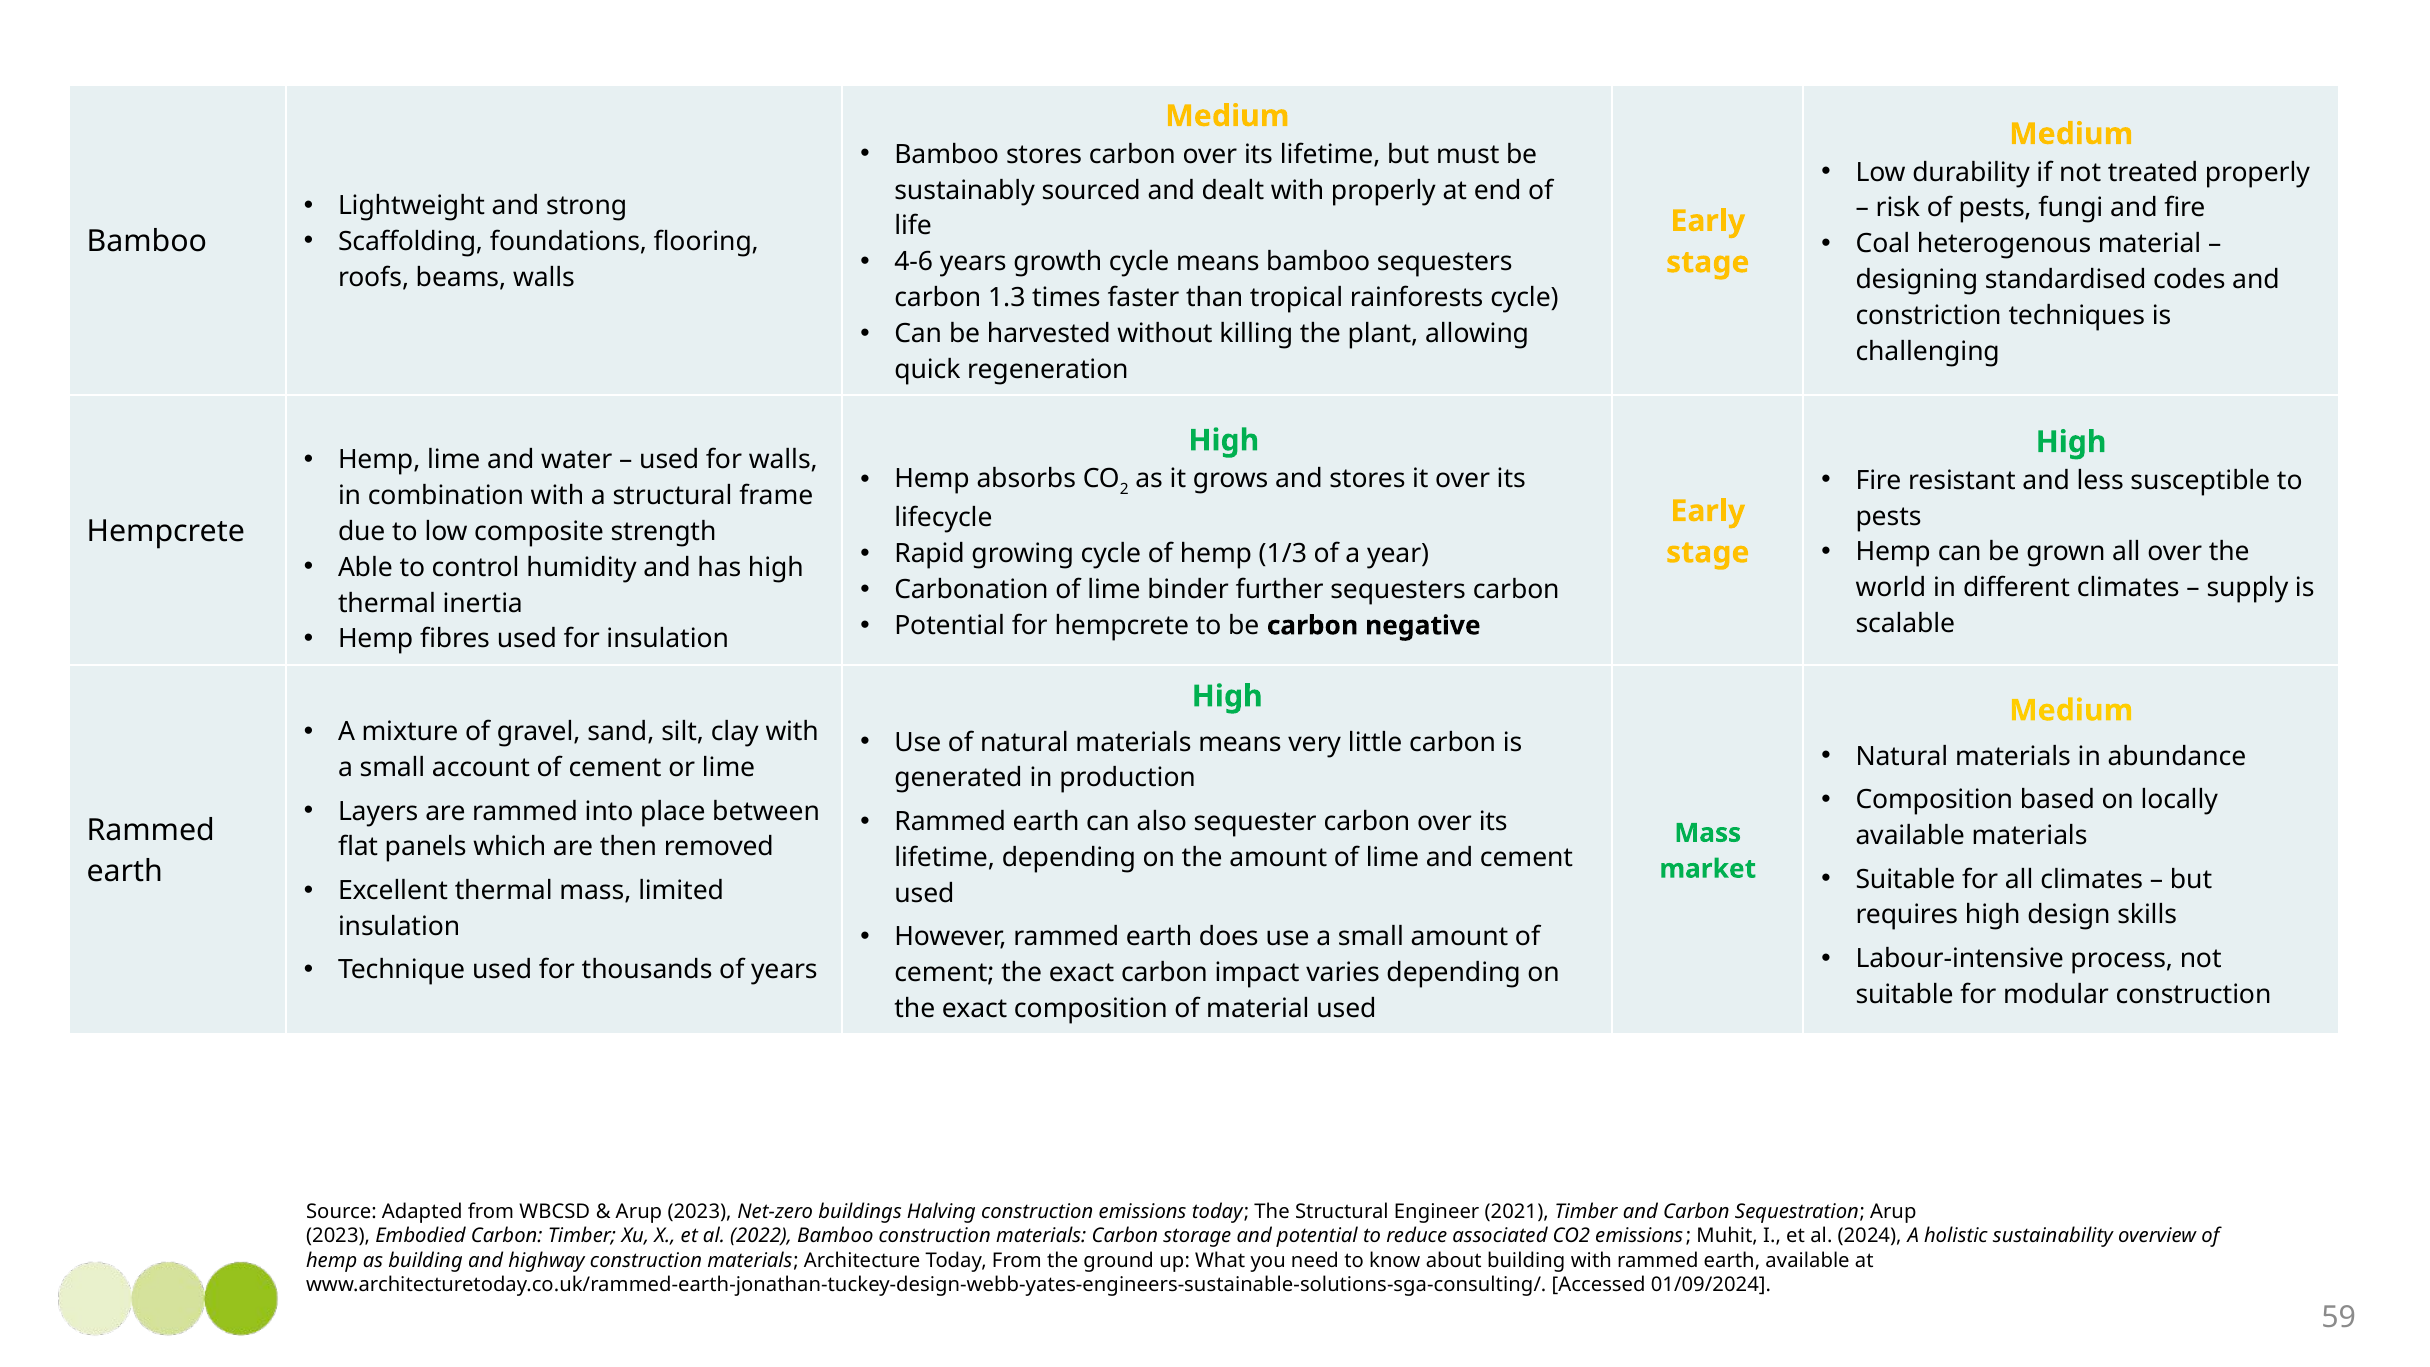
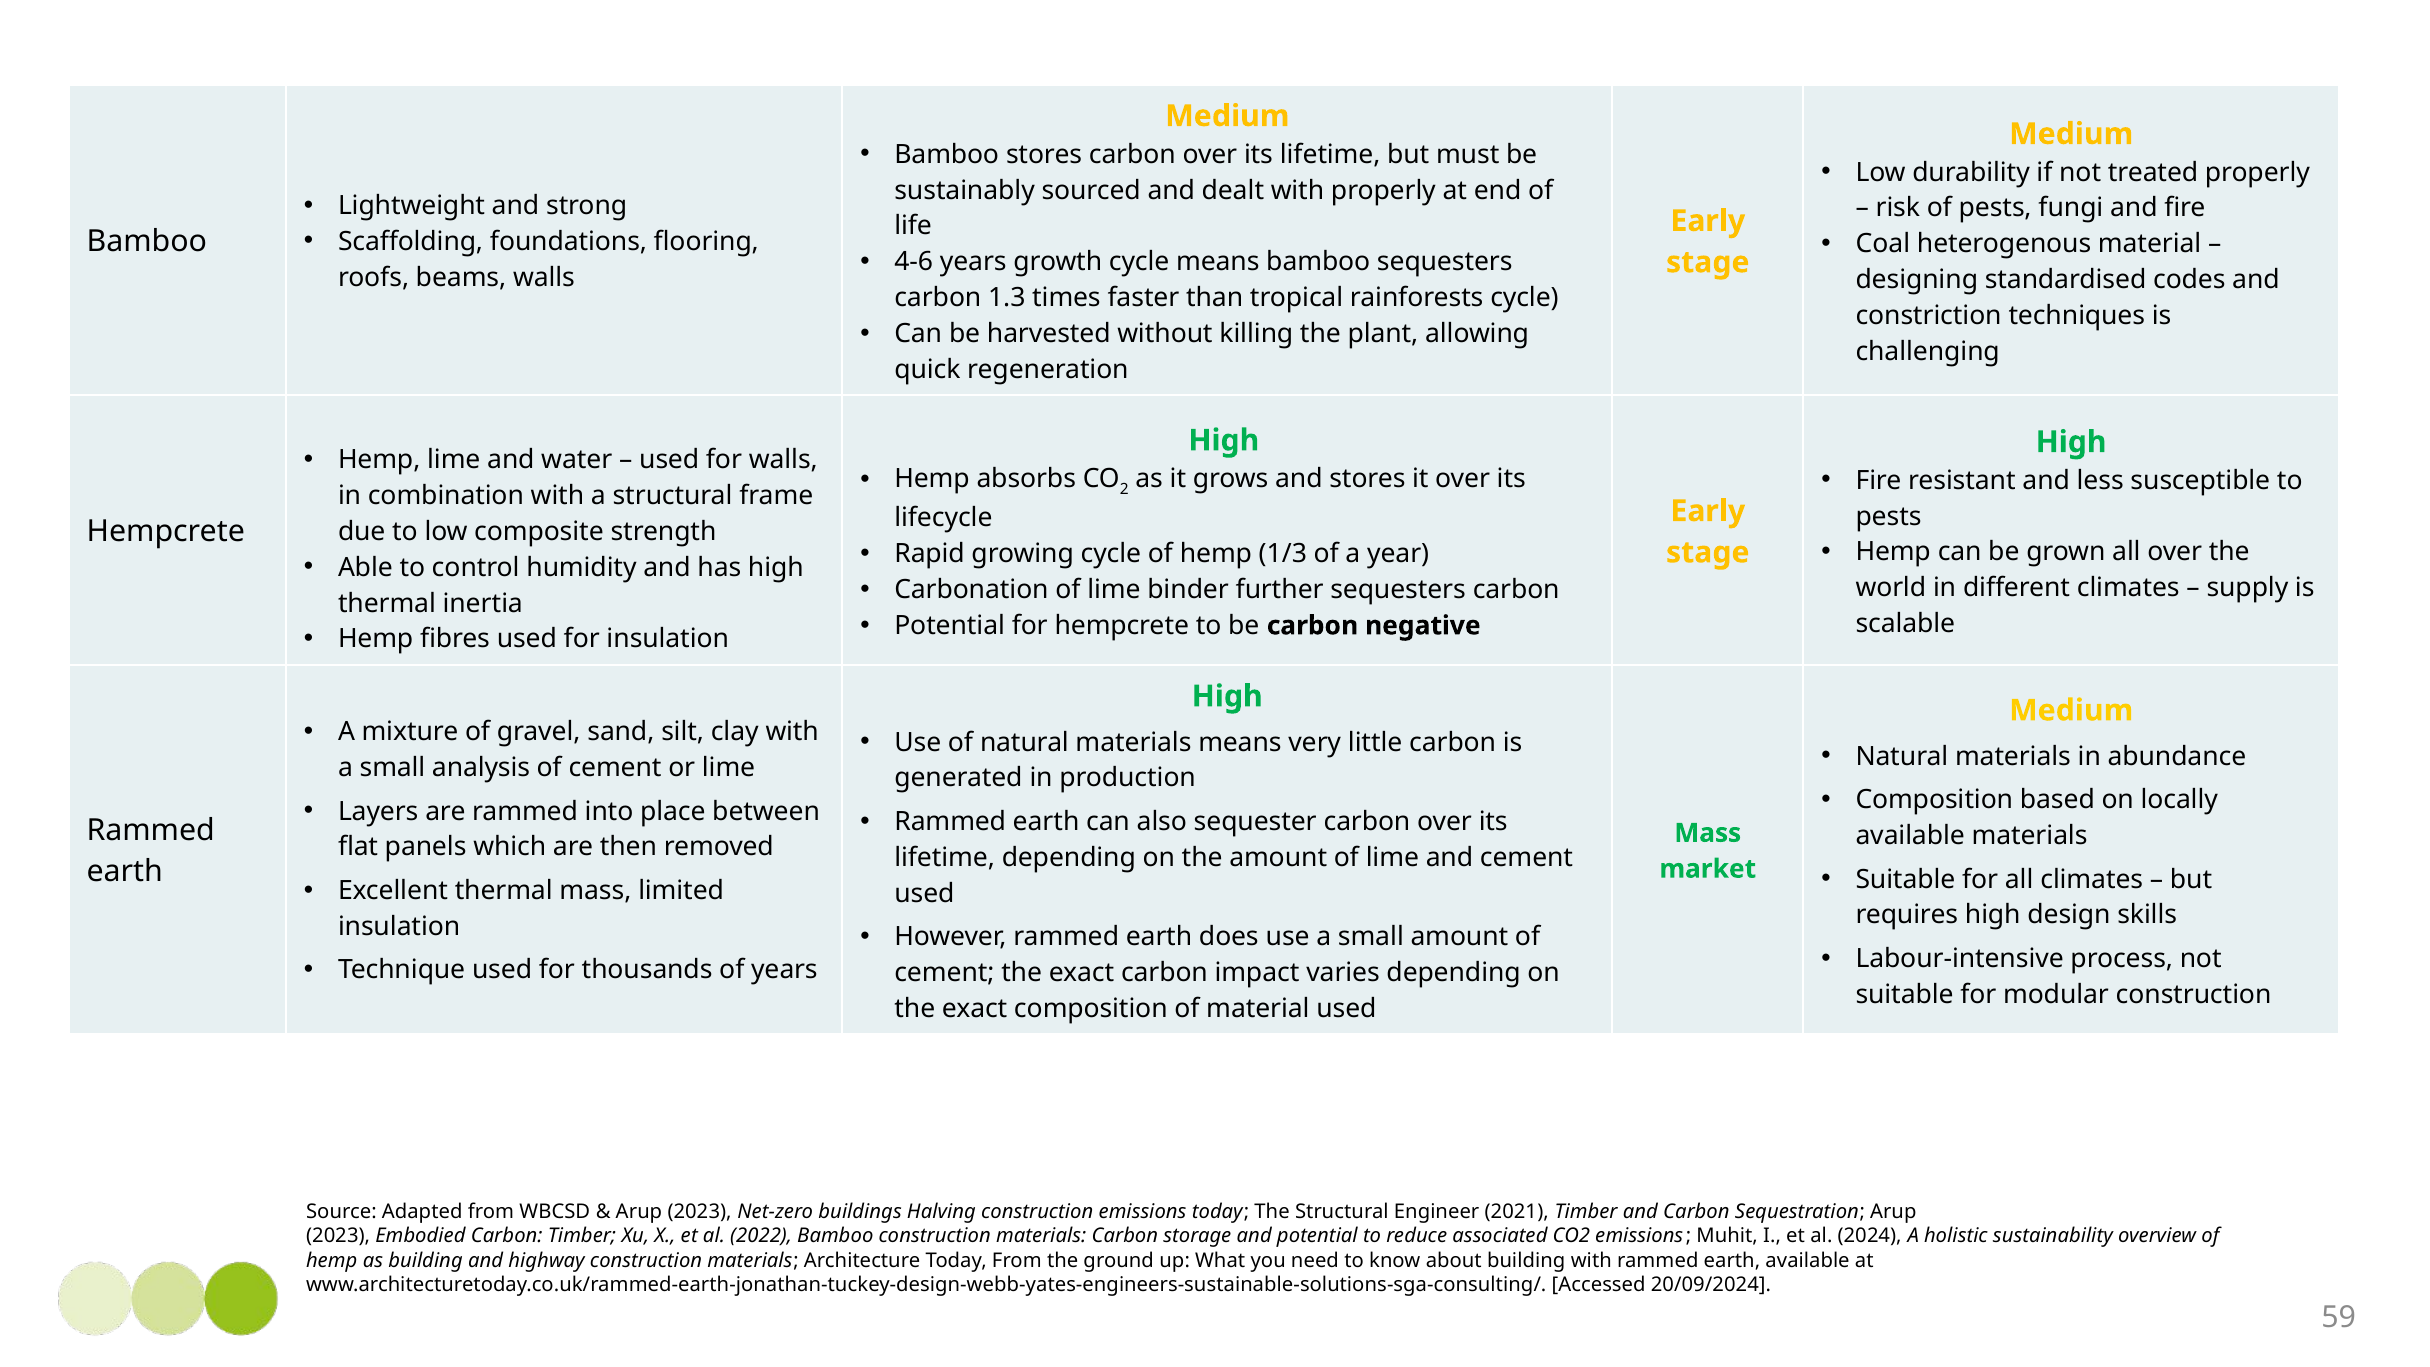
account: account -> analysis (481, 768)
01/09/2024: 01/09/2024 -> 20/09/2024 (1711, 1285)
